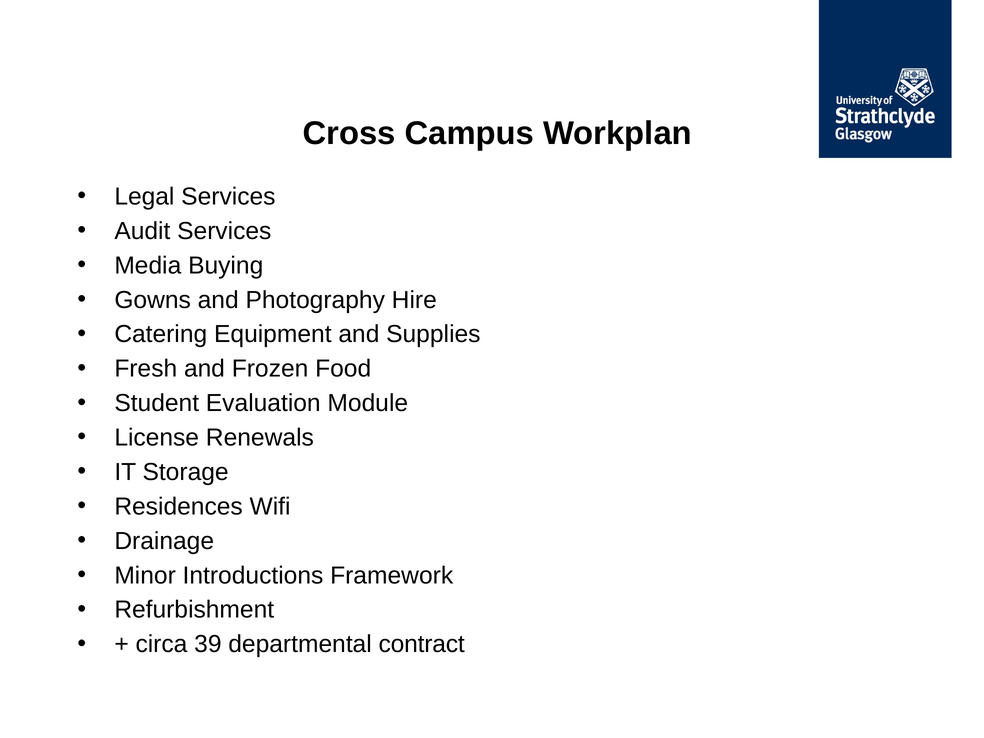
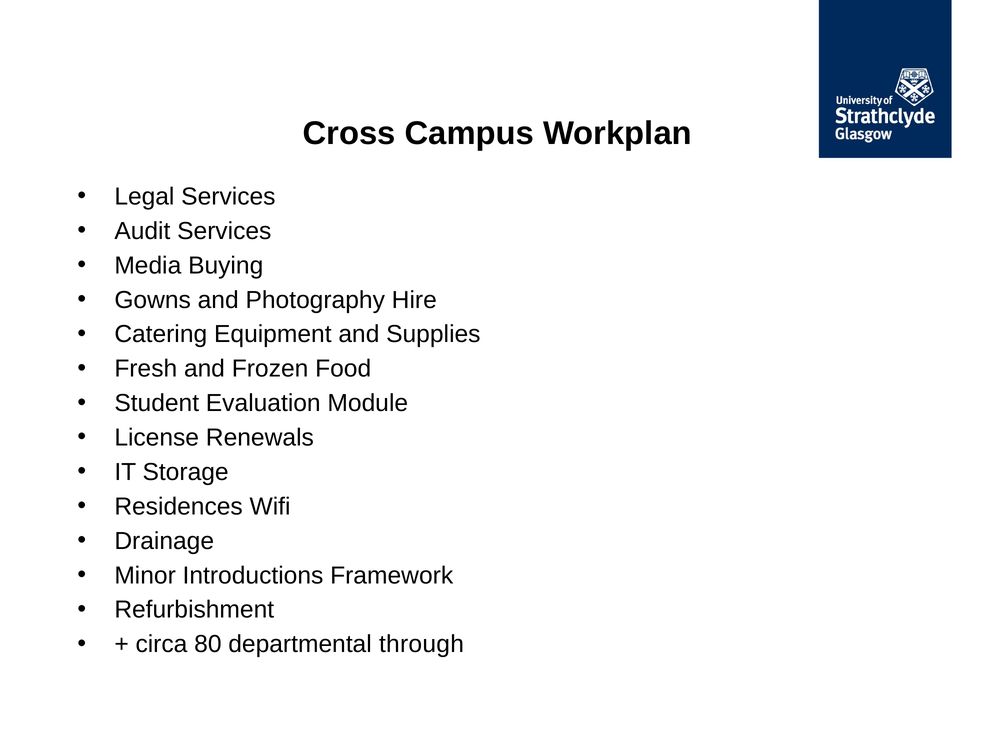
39: 39 -> 80 (208, 644)
contract: contract -> through (421, 644)
